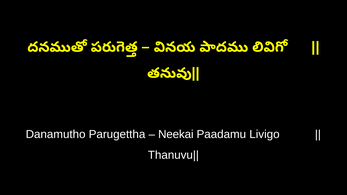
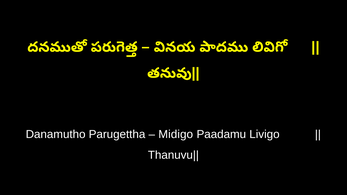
Neekai: Neekai -> Midigo (176, 134)
